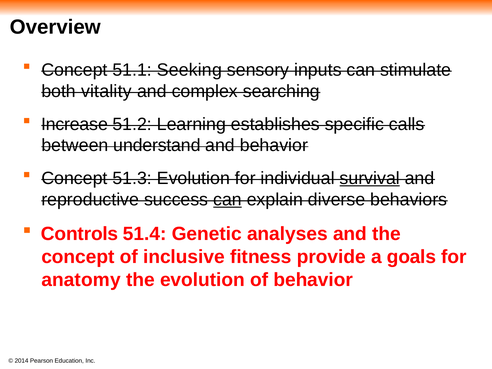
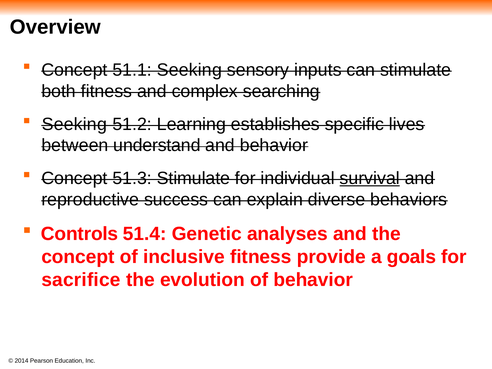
both vitality: vitality -> fitness (106, 91)
Increase: Increase -> Seeking (74, 124)
calls: calls -> lives (407, 124)
51.3 Evolution: Evolution -> Stimulate (193, 178)
can underline: present -> none (227, 200)
anatomy: anatomy -> sacrifice (81, 280)
